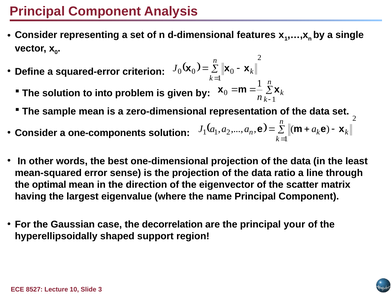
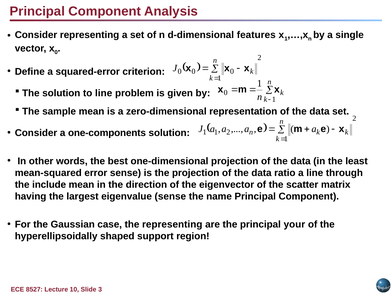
to into: into -> line (104, 93)
optimal: optimal -> include (49, 185)
eigenvalue where: where -> sense (170, 196)
the decorrelation: decorrelation -> representing (172, 224)
